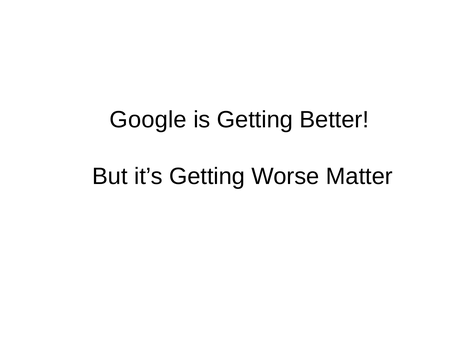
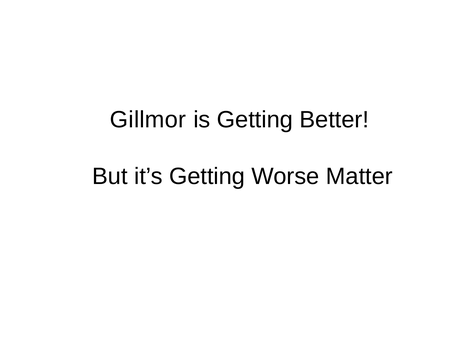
Google: Google -> Gillmor (148, 120)
